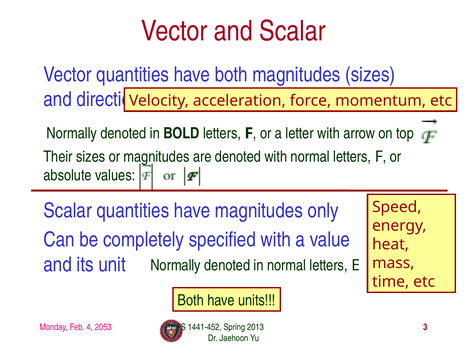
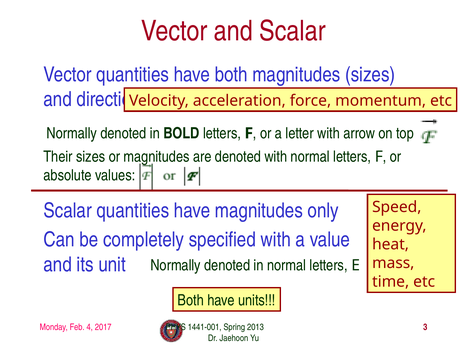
2053: 2053 -> 2017 (103, 328)
1441-452: 1441-452 -> 1441-001 (205, 328)
